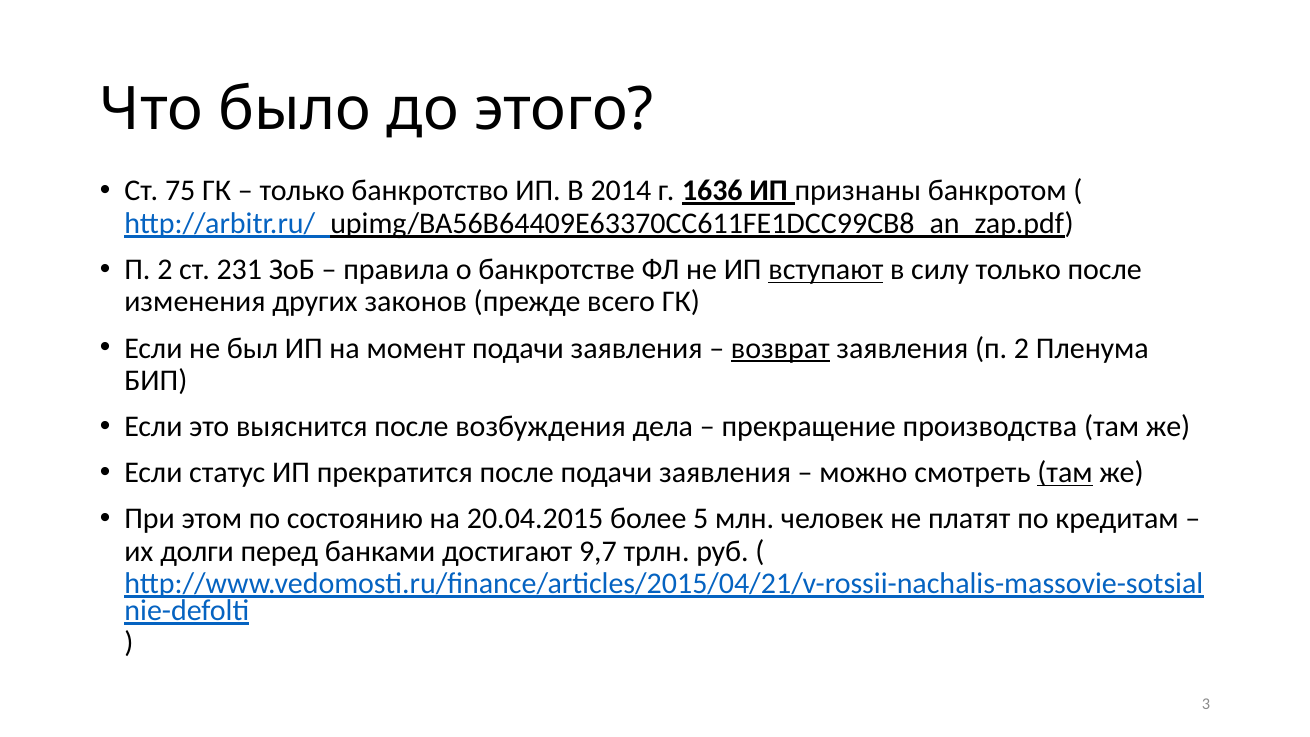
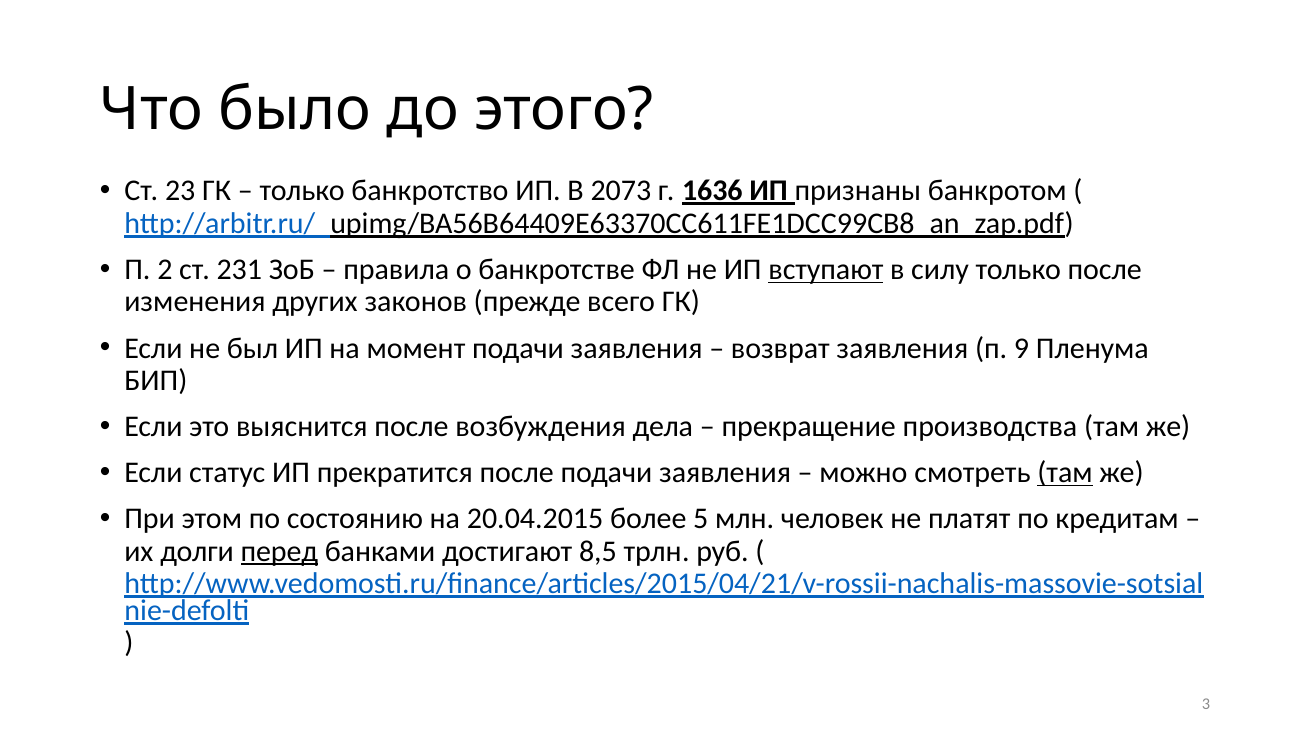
75: 75 -> 23 (180, 191)
2014: 2014 -> 2073 (621, 191)
возврат underline: present -> none (780, 348)
заявления п 2: 2 -> 9 (1022, 348)
перед underline: none -> present (279, 551)
9,7: 9,7 -> 8,5 (598, 551)
